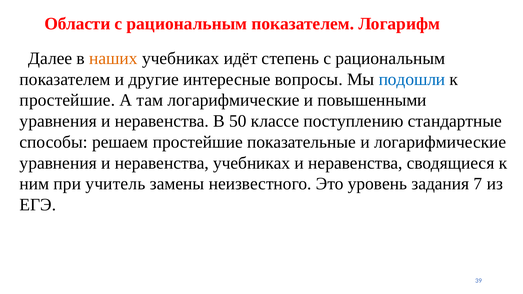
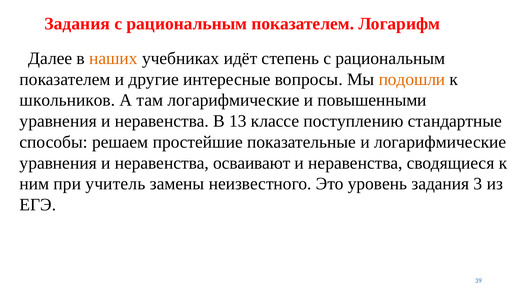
Области: Области -> Задания (77, 24)
подошли colour: blue -> orange (412, 79)
простейшие: простейшие -> школьников (67, 100)
50: 50 -> 13 (238, 121)
неравенства учебниках: учебниках -> осваивают (252, 163)
7: 7 -> 3 (478, 184)
